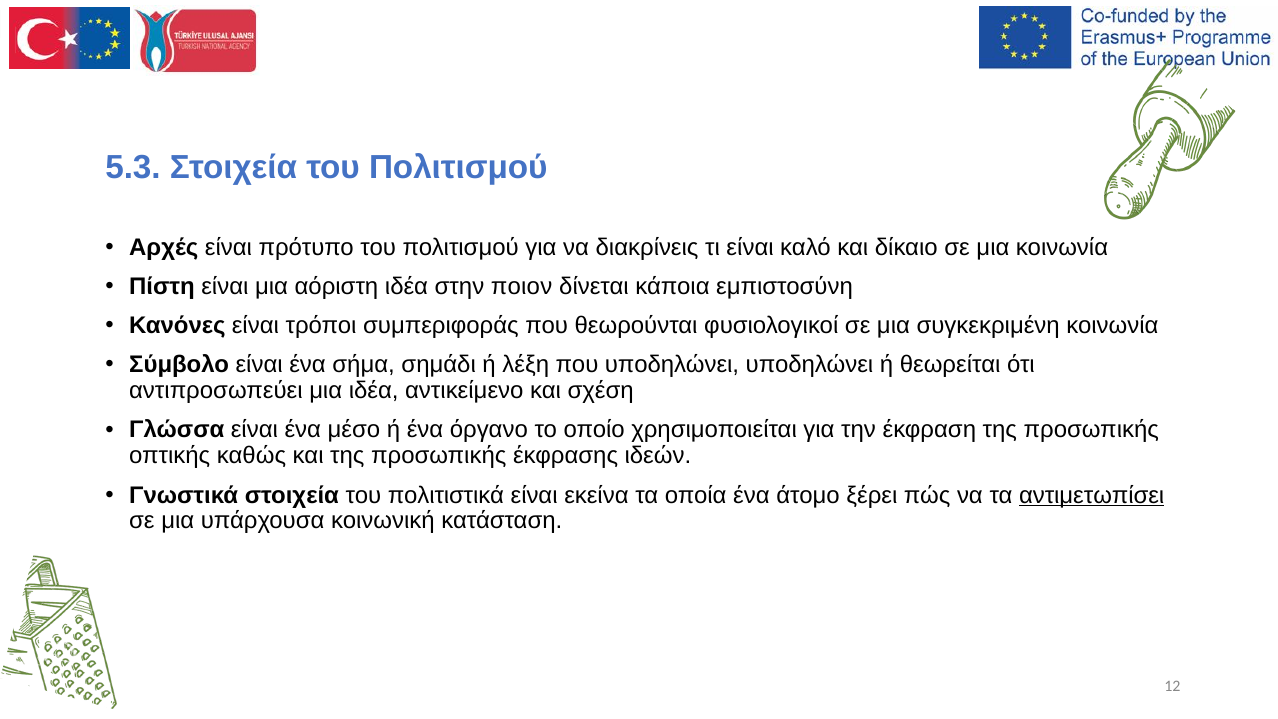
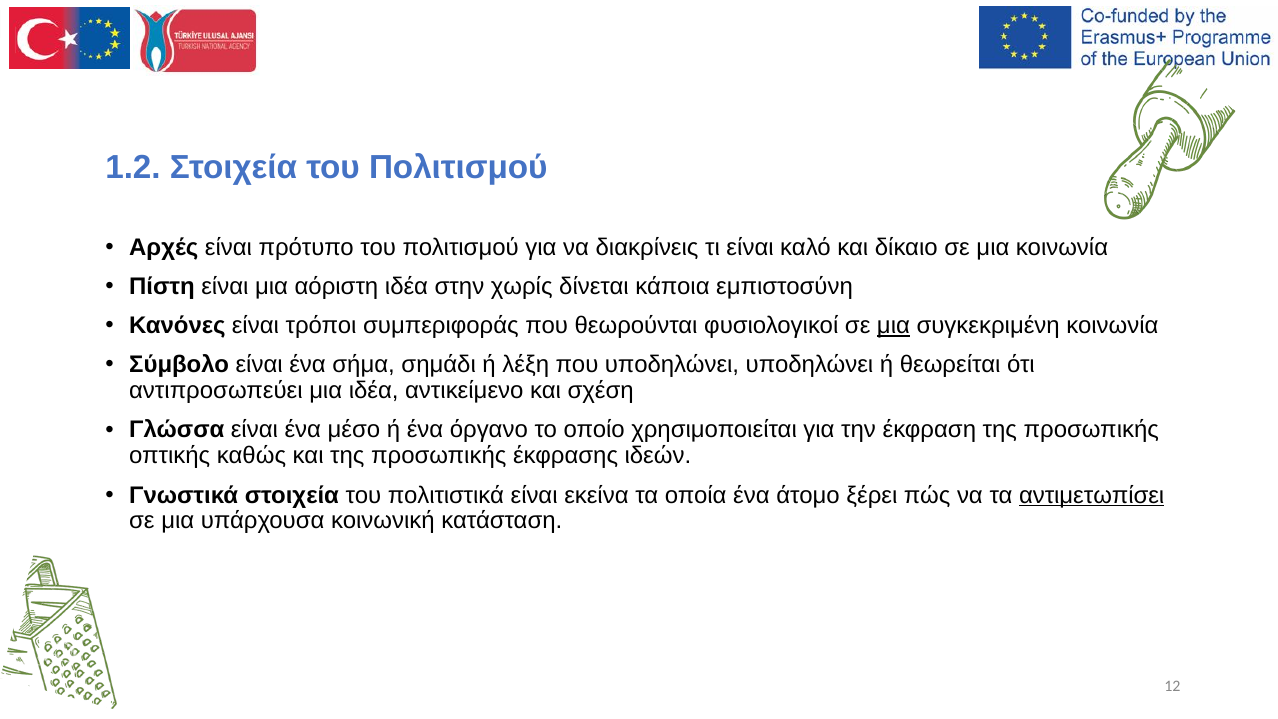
5.3: 5.3 -> 1.2 (133, 167)
ποιον: ποιον -> χωρίς (522, 286)
μια underline: none -> present (893, 326)
